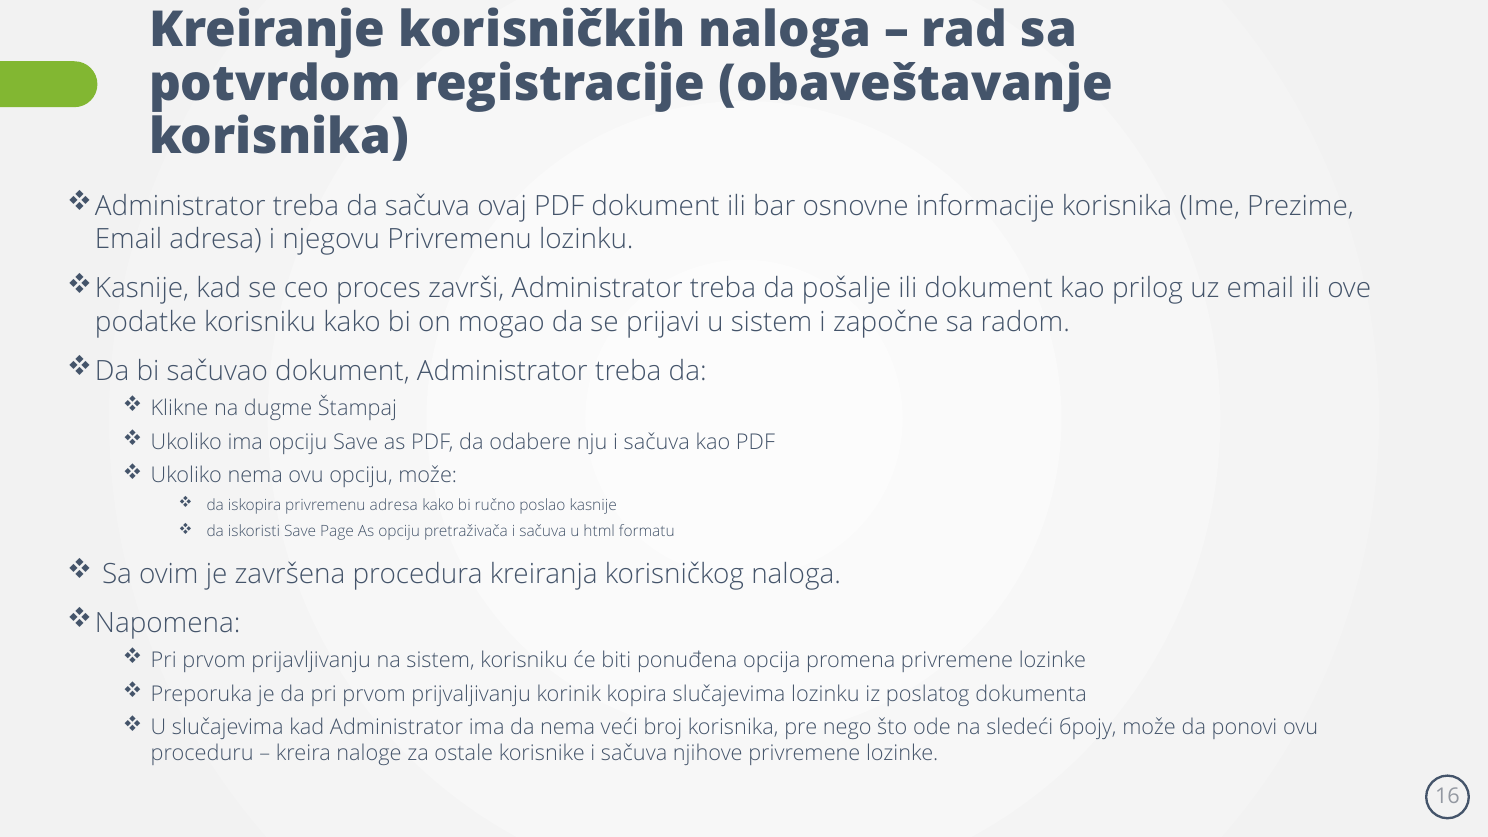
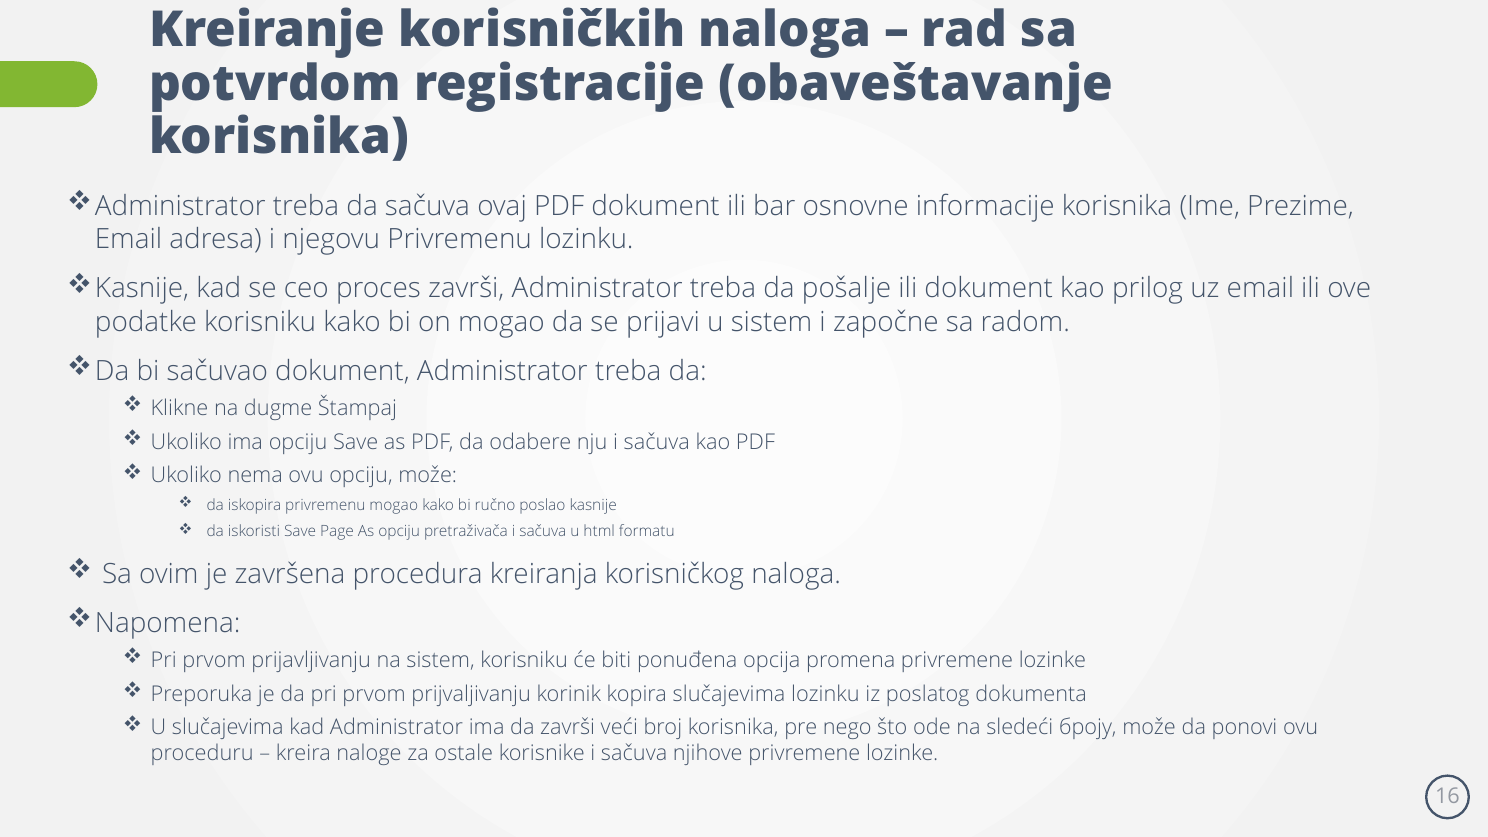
privremenu adresa: adresa -> mogao (394, 505)
da nema: nema -> završi (568, 728)
